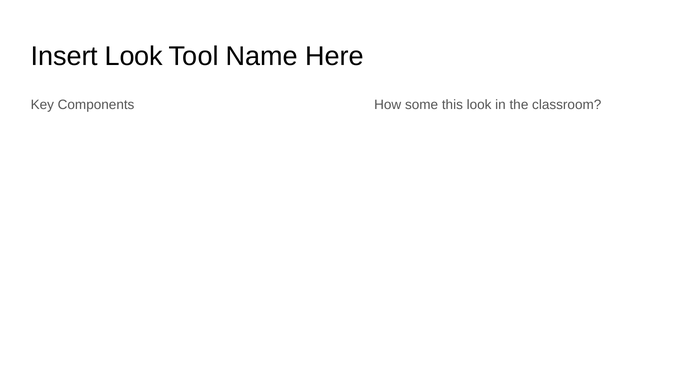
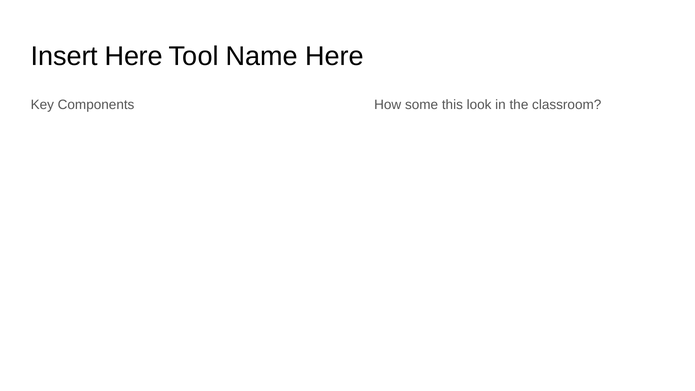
Insert Look: Look -> Here (134, 56)
